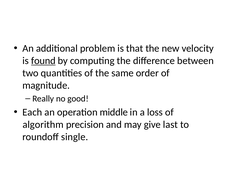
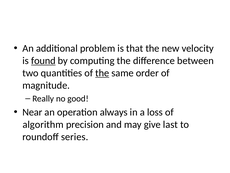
the underline: none -> present (102, 73)
Each: Each -> Near (32, 112)
middle: middle -> always (114, 112)
single: single -> series (75, 136)
